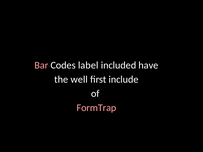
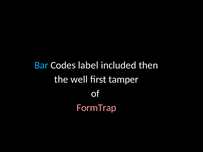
Bar colour: pink -> light blue (41, 65)
have: have -> then (148, 65)
include: include -> tamper (124, 80)
